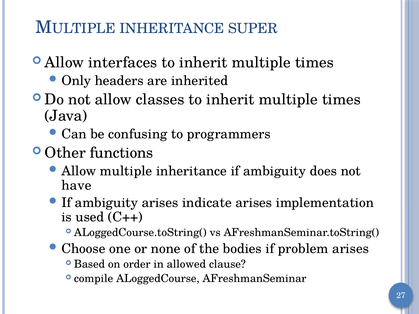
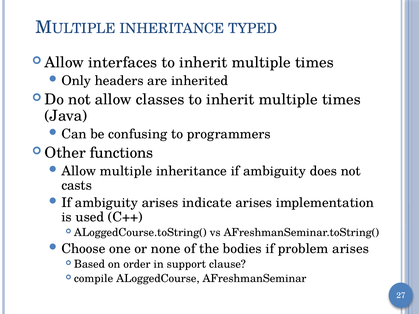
SUPER: SUPER -> TYPED (253, 29)
have: have -> casts (77, 186)
allowed: allowed -> support (186, 264)
